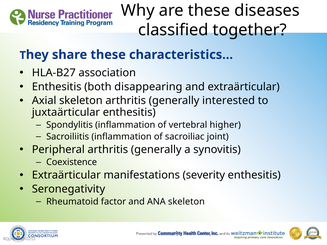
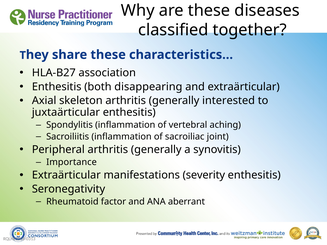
higher: higher -> aching (225, 125)
Coexistence: Coexistence -> Importance (71, 162)
ANA skeleton: skeleton -> aberrant (186, 202)
